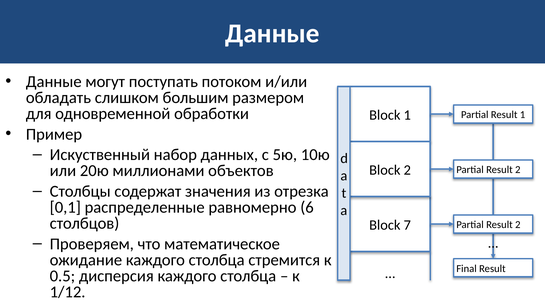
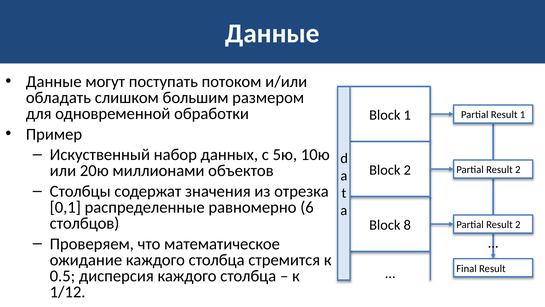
7: 7 -> 8 (407, 225)
